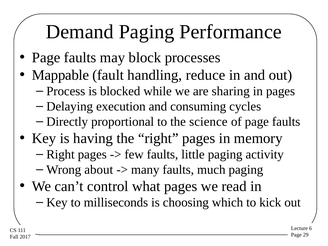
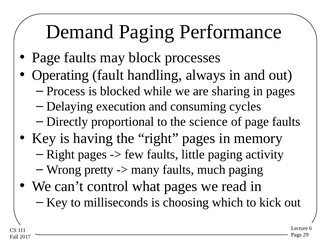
Mappable: Mappable -> Operating (60, 75)
reduce: reduce -> always (206, 75)
about: about -> pretty (99, 170)
